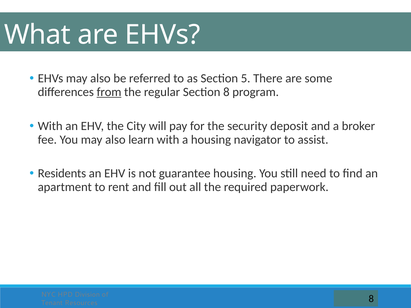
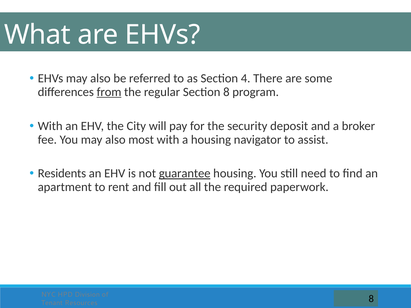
5: 5 -> 4 (246, 79)
learn: learn -> most (141, 140)
guarantee underline: none -> present (185, 174)
